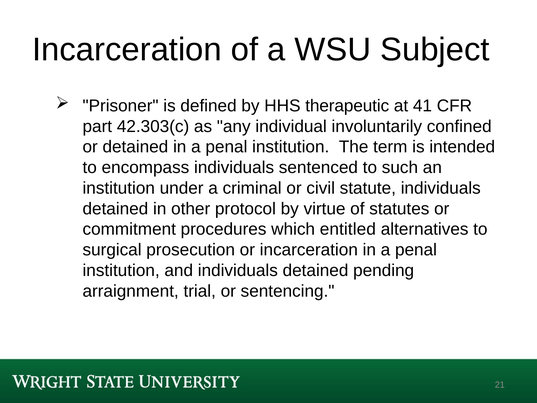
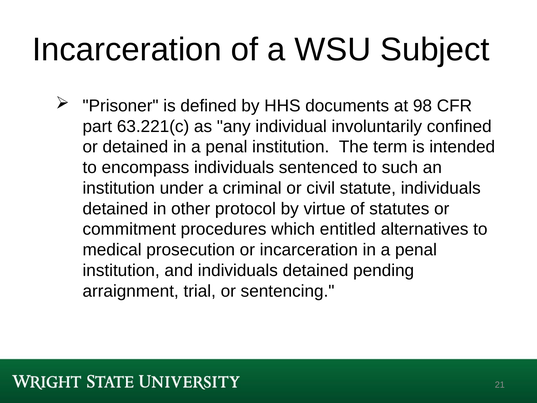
therapeutic: therapeutic -> documents (347, 106)
41: 41 -> 98 (422, 106)
42.303(c: 42.303(c -> 63.221(c (153, 126)
surgical: surgical -> medical (112, 250)
